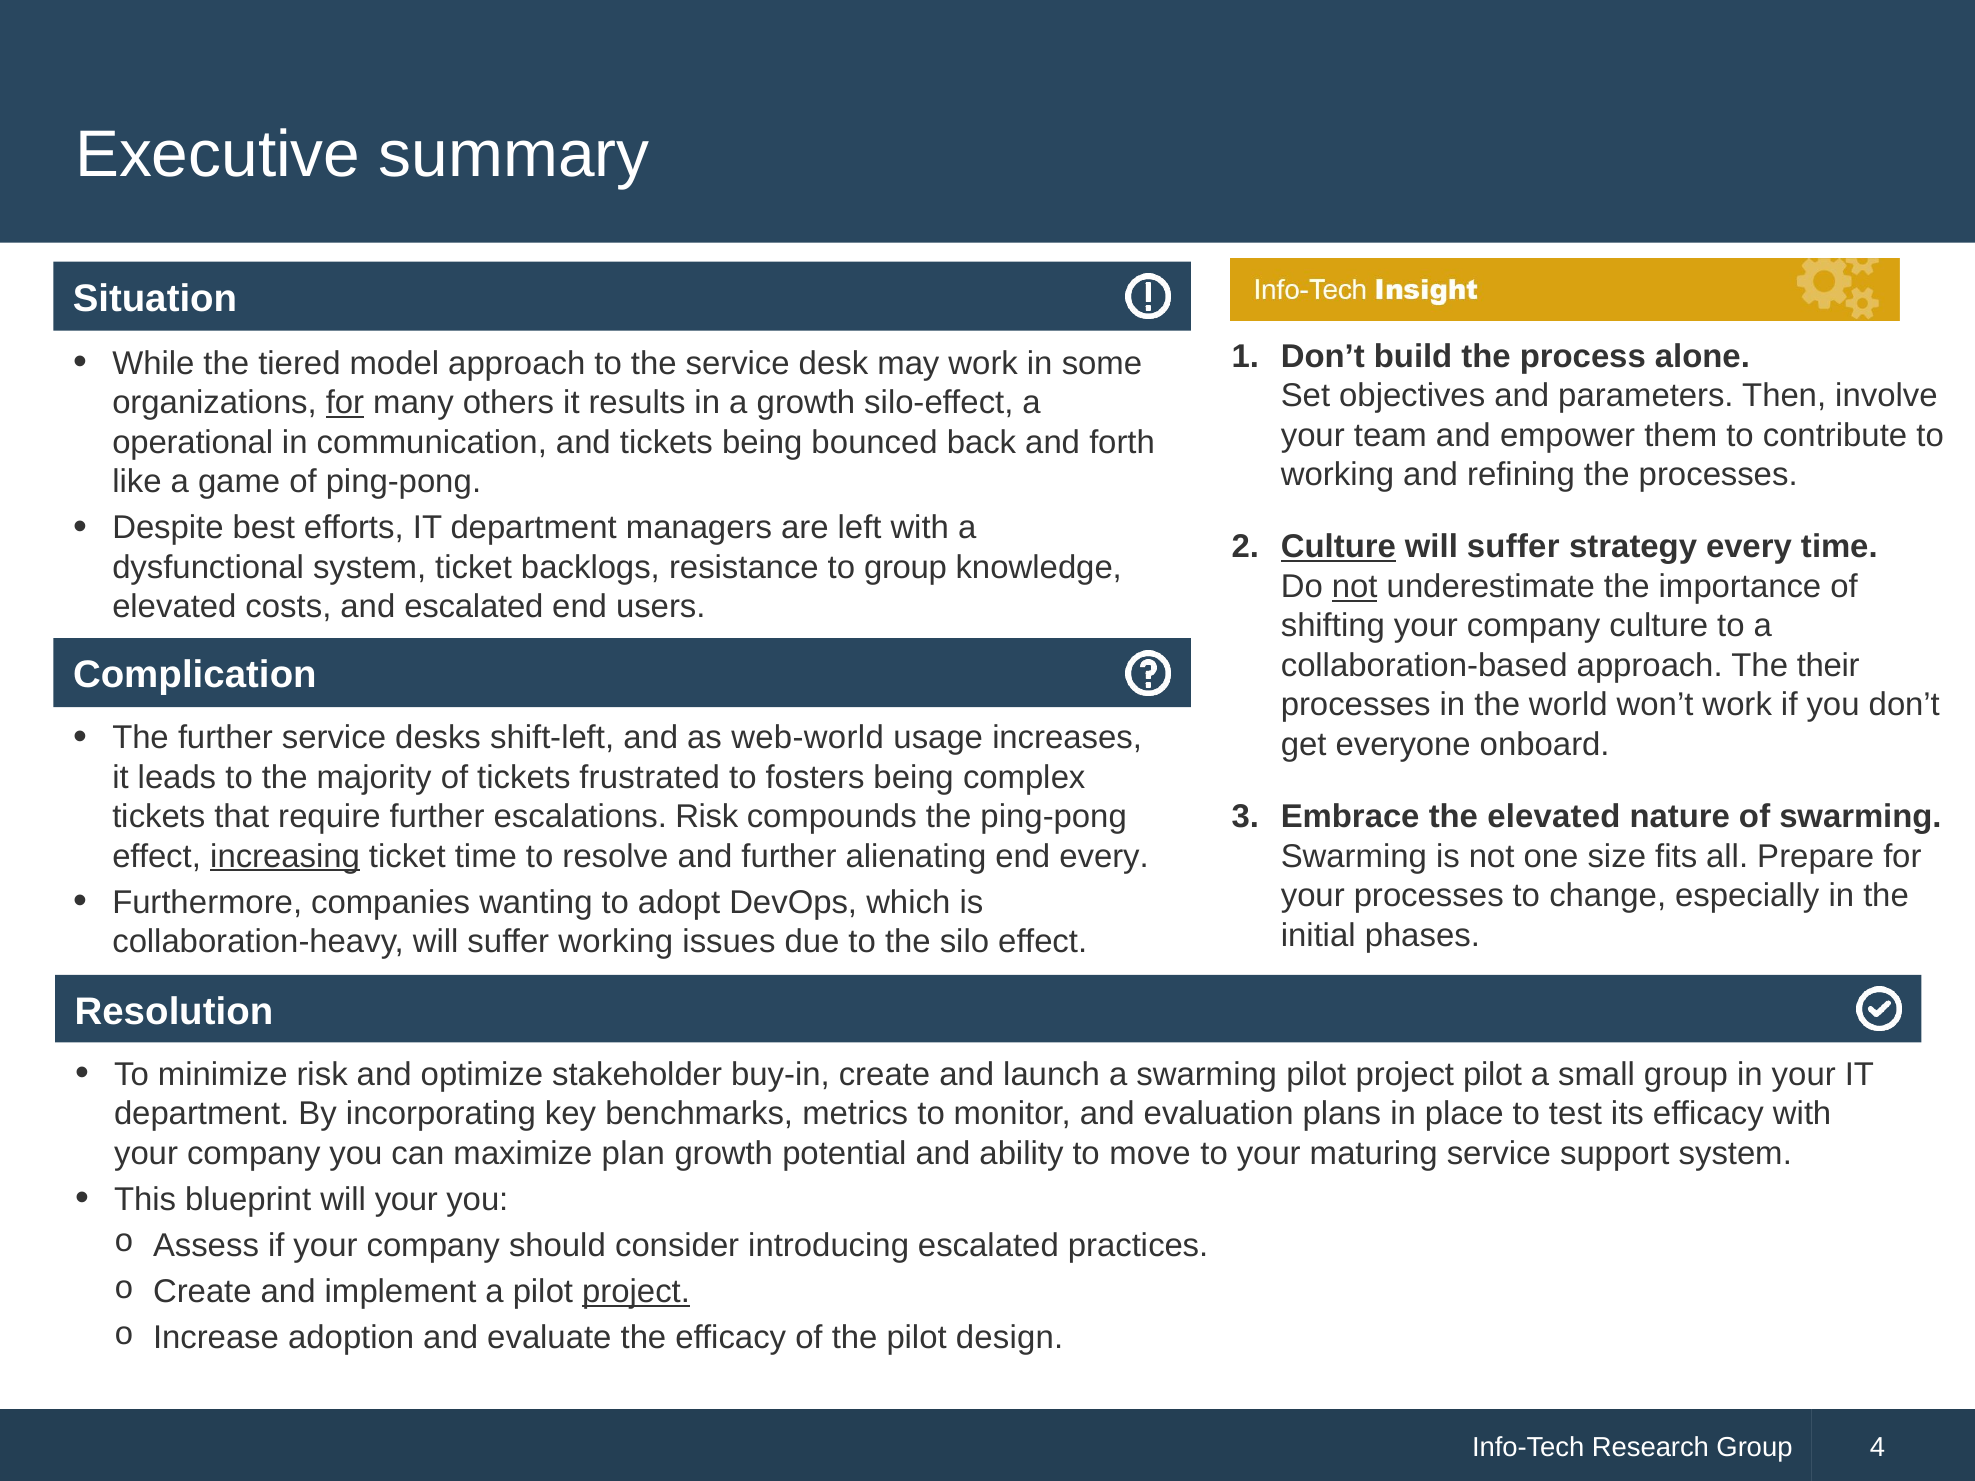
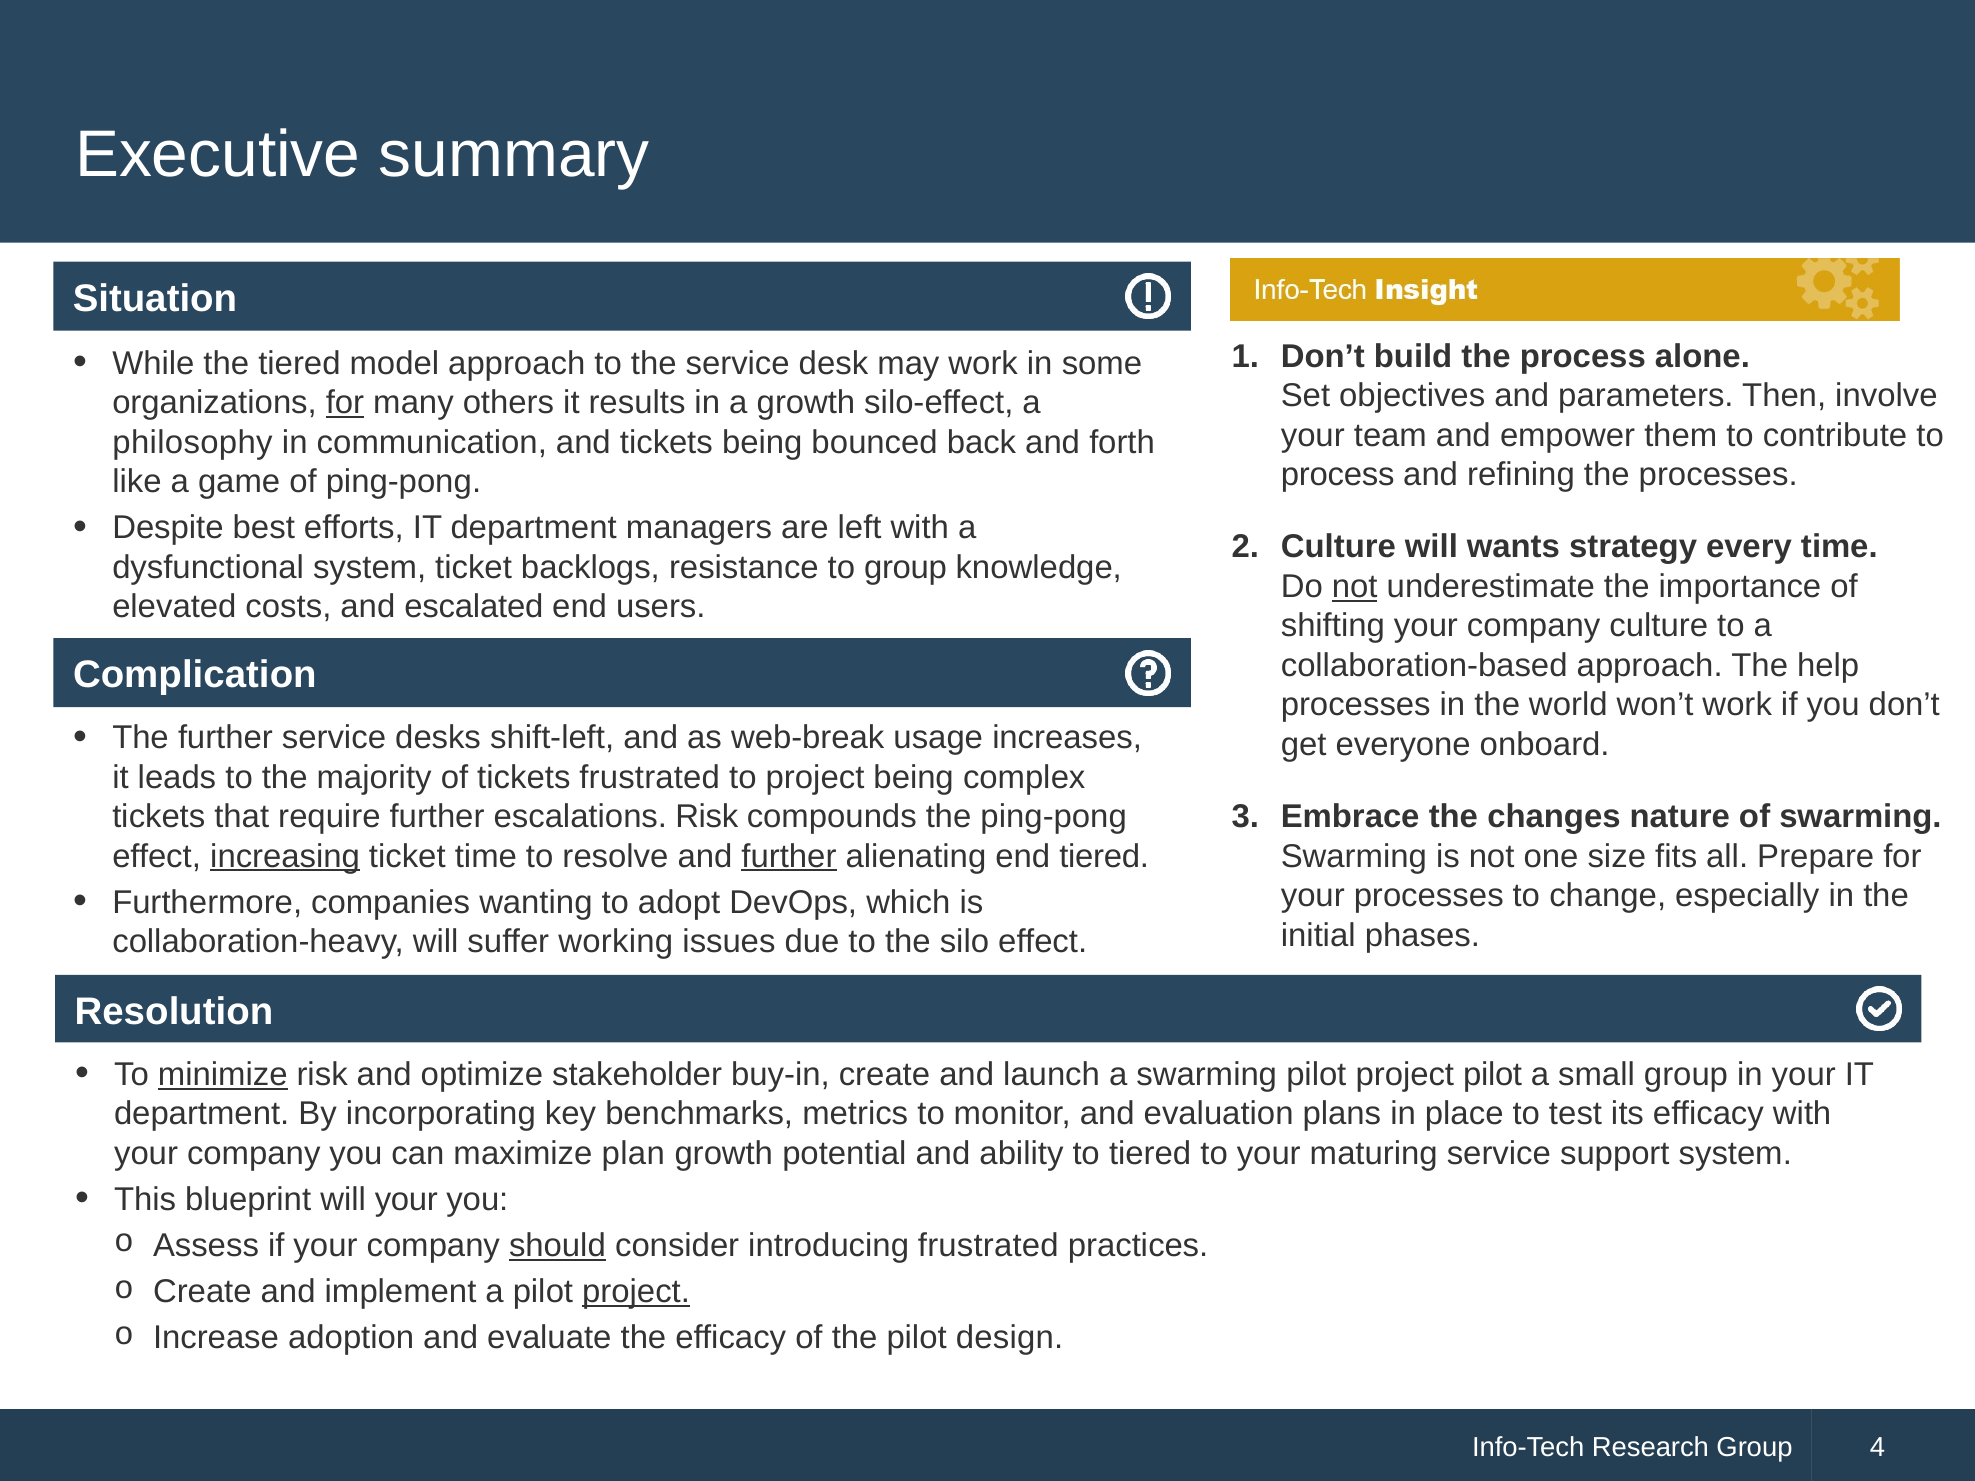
operational: operational -> philosophy (192, 443)
working: working -> process (1338, 475)
Culture underline: present -> none (1338, 547)
suffer: suffer -> wants (1513, 547)
their: their -> help (1828, 666)
web-world: web-world -> web-break (808, 738)
to fosters: fosters -> project (815, 777)
the elevated: elevated -> changes (1554, 817)
further underline: none -> present (789, 856)
end every: every -> tiered (1104, 856)
minimize underline: none -> present (223, 1075)
to move: move -> tiered (1150, 1154)
should underline: none -> present (557, 1246)
introducing escalated: escalated -> frustrated (988, 1246)
